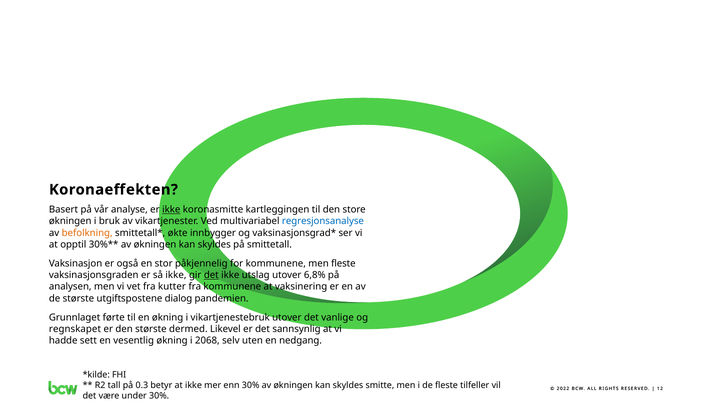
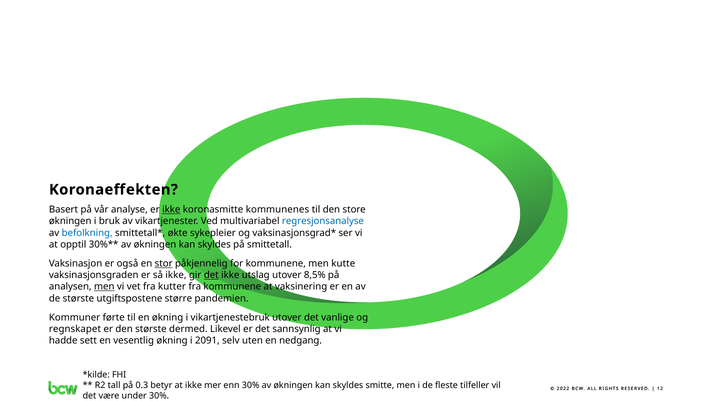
kartleggingen: kartleggingen -> kommunenes (277, 209)
befolkning colour: orange -> blue (87, 233)
innbygger: innbygger -> sykepleier (213, 233)
stor underline: none -> present (164, 263)
men fleste: fleste -> kutte (343, 263)
6,8%: 6,8% -> 8,5% (315, 275)
men underline: none -> present (104, 286)
dialog: dialog -> større (178, 298)
Grunnlaget: Grunnlaget -> Kommuner (75, 317)
2068: 2068 -> 2091 (207, 340)
